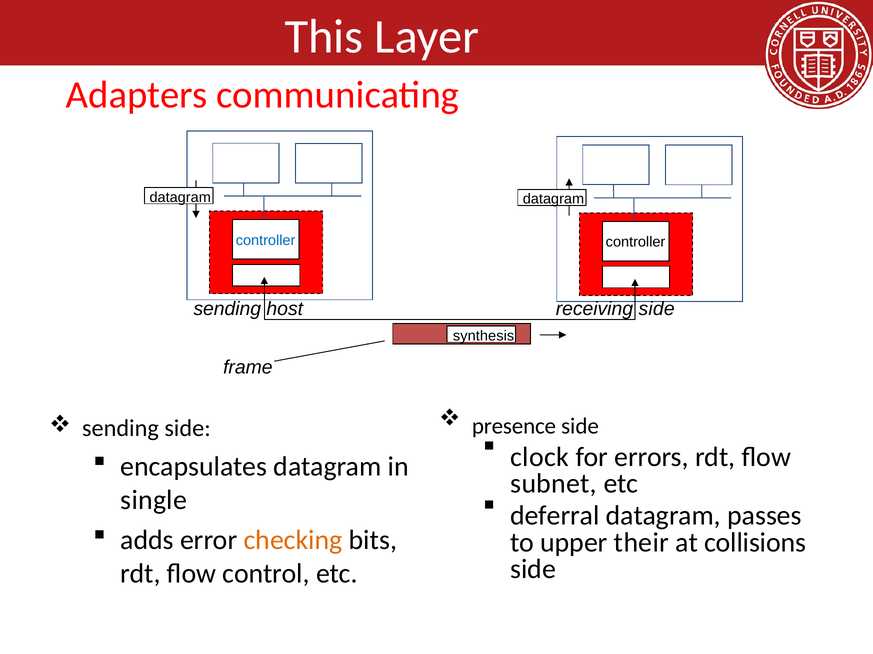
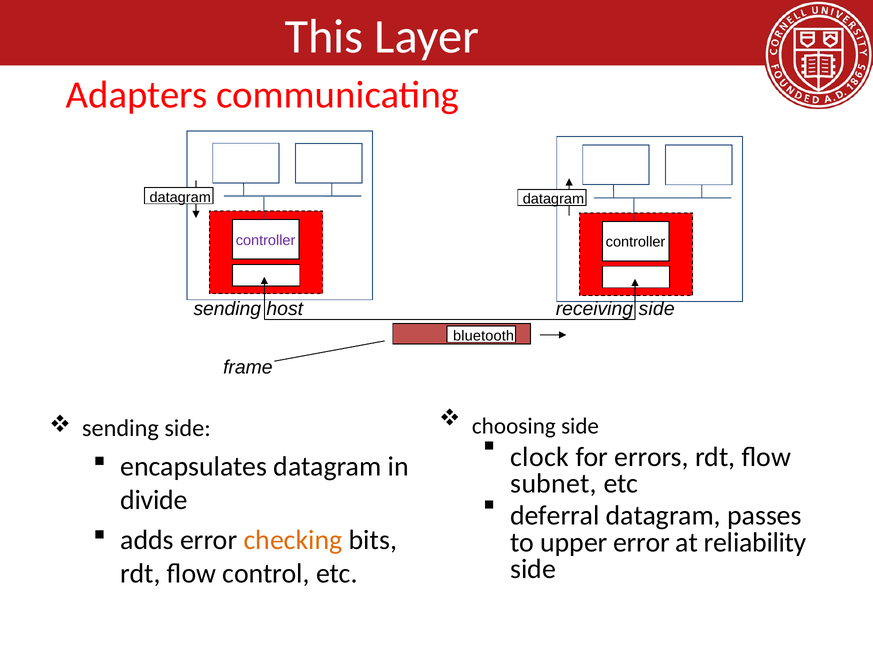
controller colour: blue -> purple (266, 241)
synthesis: synthesis -> bluetooth (484, 336)
presence: presence -> choosing (514, 427)
single: single -> divide (154, 501)
upper their: their -> error (642, 543)
collisions: collisions -> reliability (755, 543)
